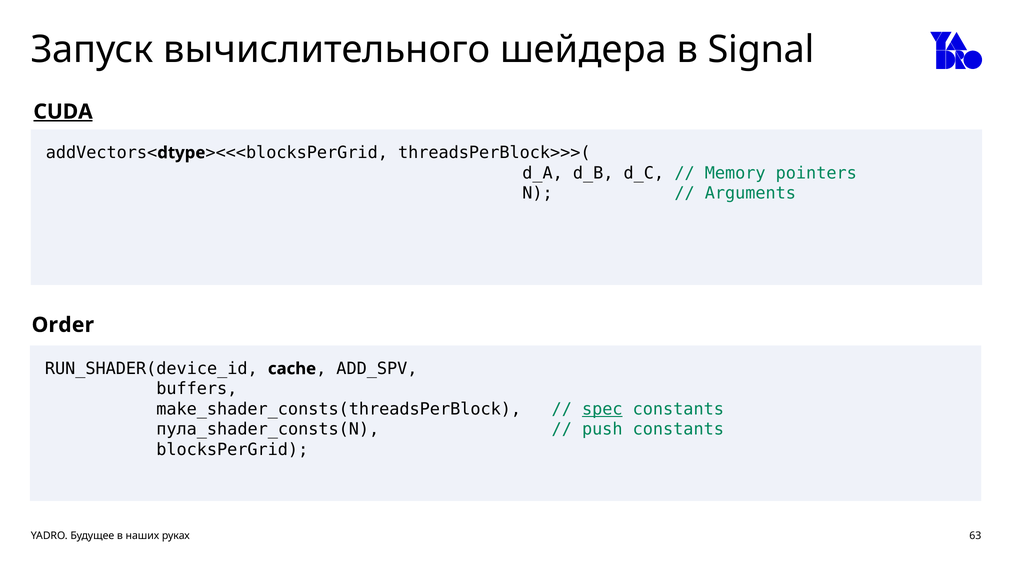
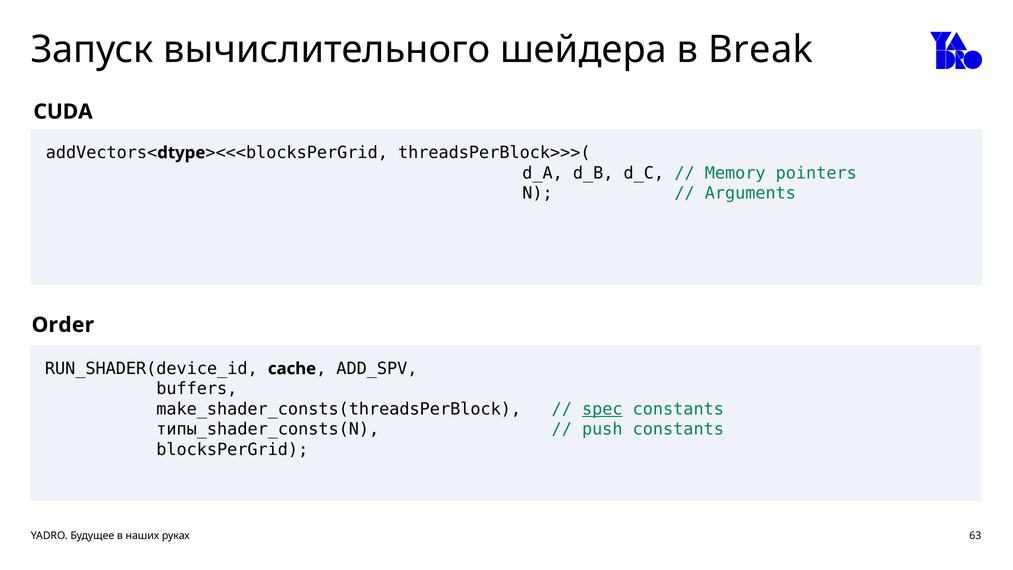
Signal: Signal -> Break (761, 50)
CUDA underline: present -> none (63, 112)
пула_shader_consts(N: пула_shader_consts(N -> типы_shader_consts(N (268, 429)
